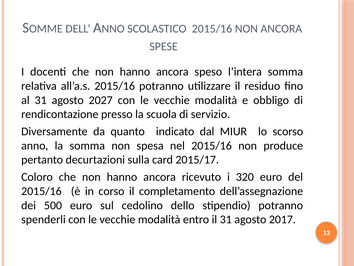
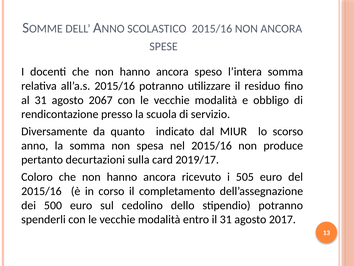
2027: 2027 -> 2067 (101, 100)
2015/17: 2015/17 -> 2019/17 (197, 160)
320: 320 -> 505 (245, 177)
